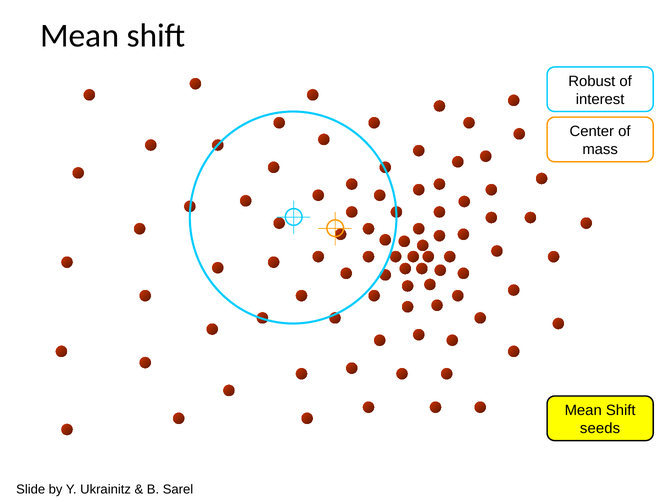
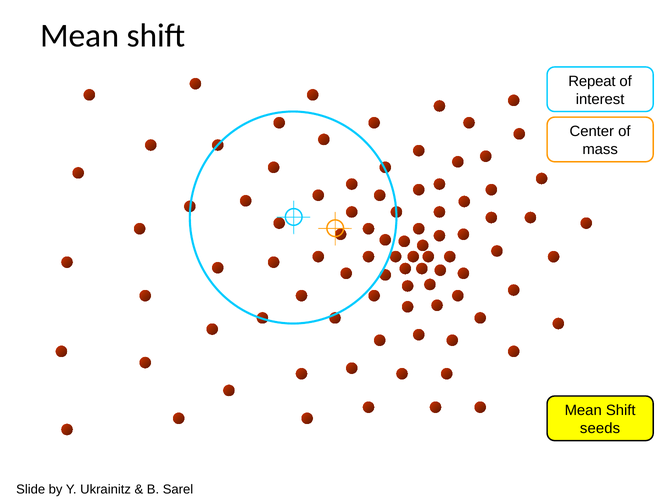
Robust: Robust -> Repeat (592, 81)
